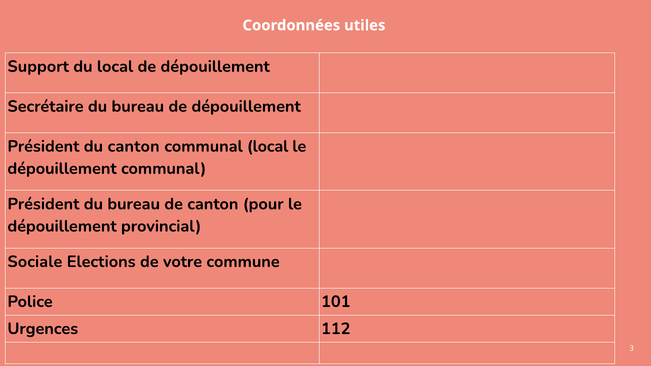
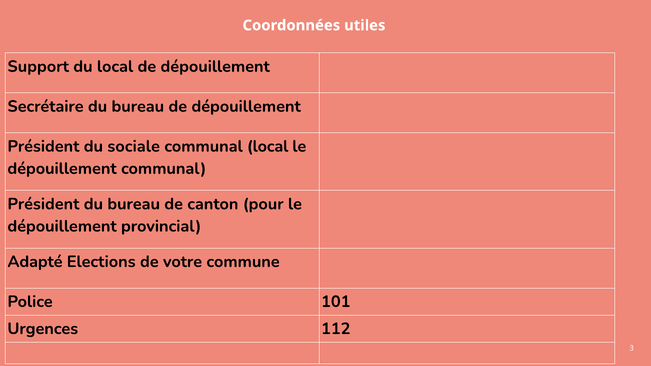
du canton: canton -> sociale (134, 146)
Sociale: Sociale -> Adapté (35, 262)
